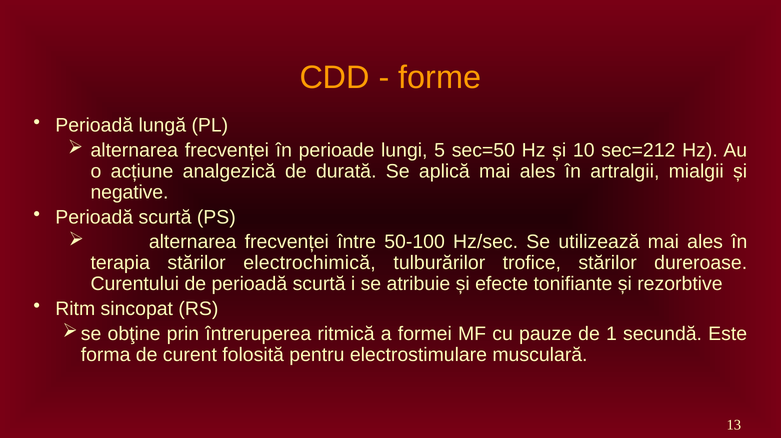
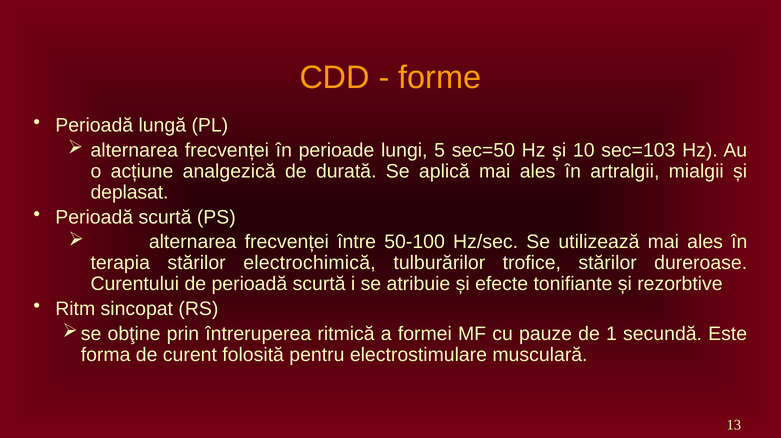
sec=212: sec=212 -> sec=103 (638, 150)
negative: negative -> deplasat (129, 192)
